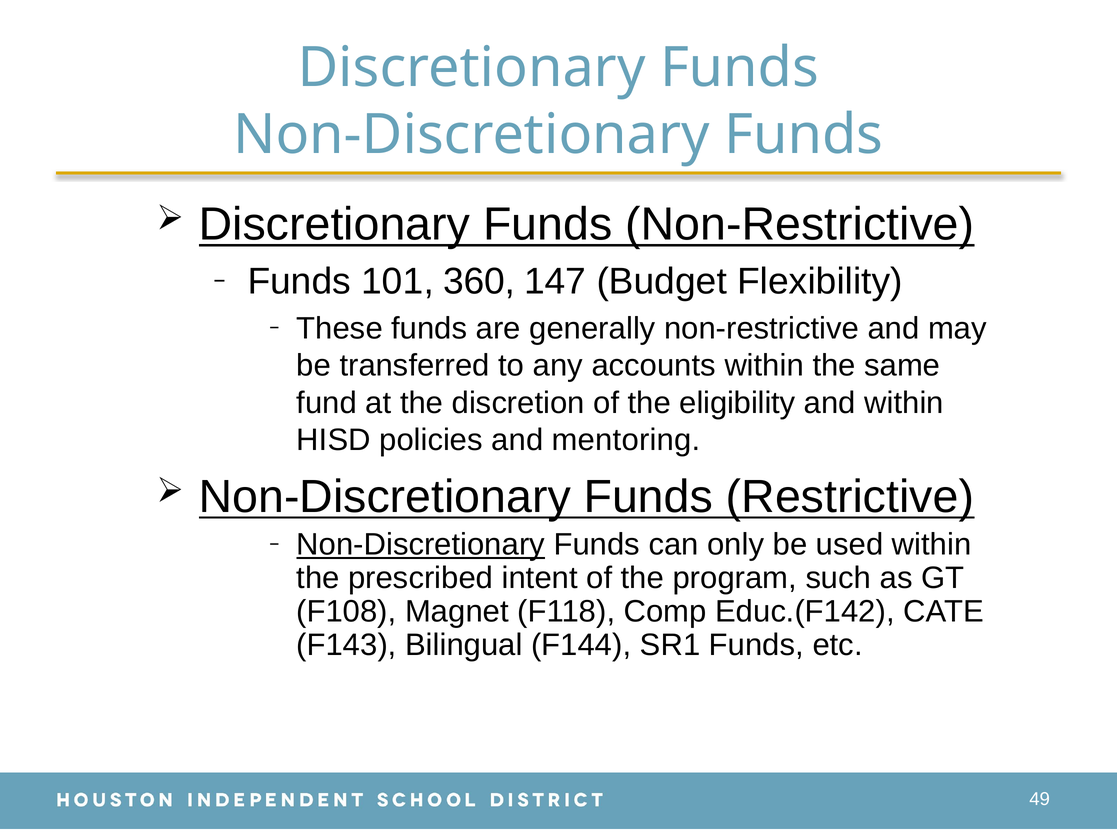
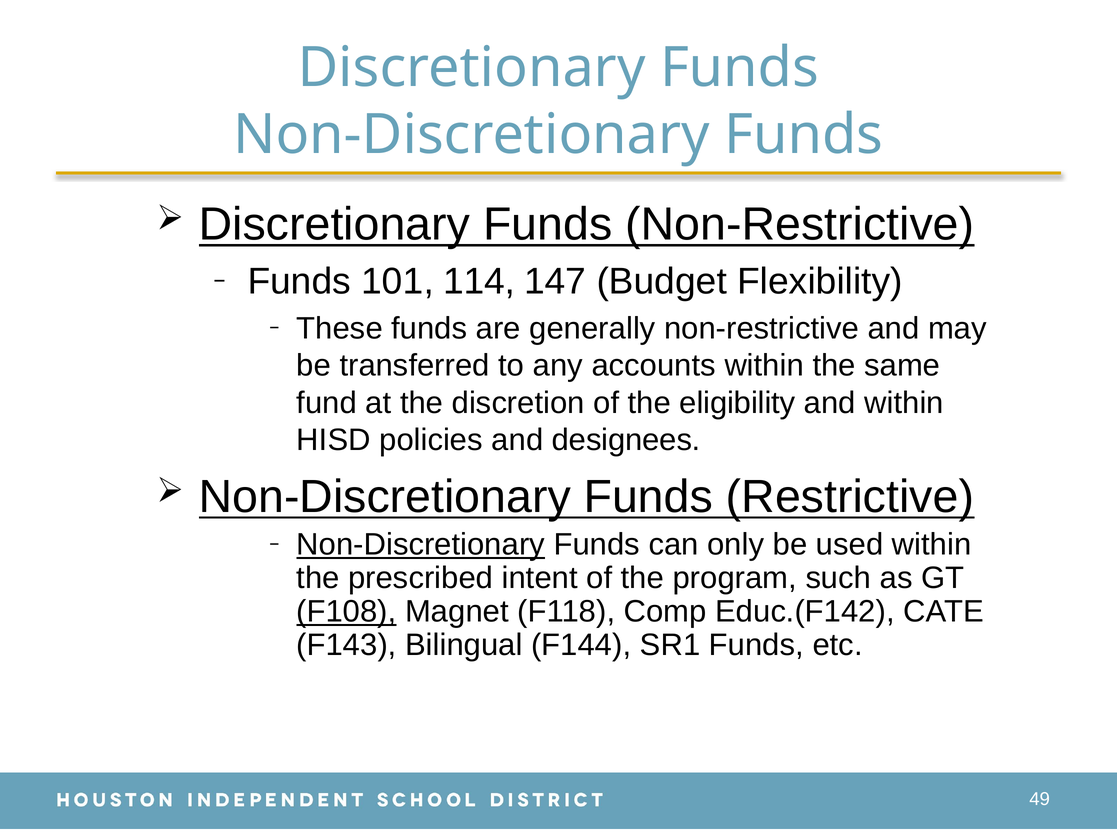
360: 360 -> 114 (479, 282)
mentoring: mentoring -> designees (626, 441)
F108 underline: none -> present (346, 612)
